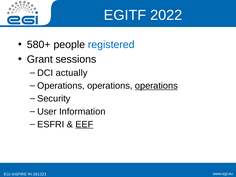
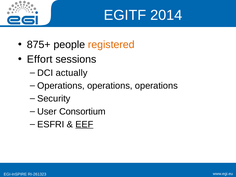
2022: 2022 -> 2014 (166, 15)
580+: 580+ -> 875+ (39, 45)
registered colour: blue -> orange (111, 45)
Grant: Grant -> Effort (40, 59)
operations underline: present -> none (156, 86)
Information: Information -> Consortium (82, 111)
